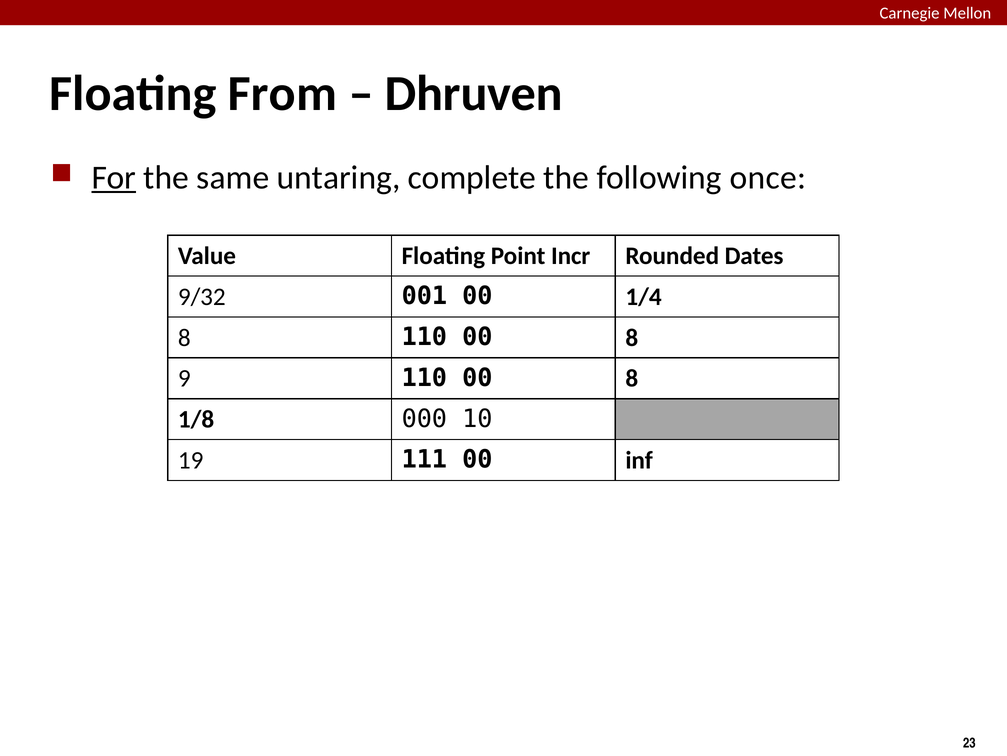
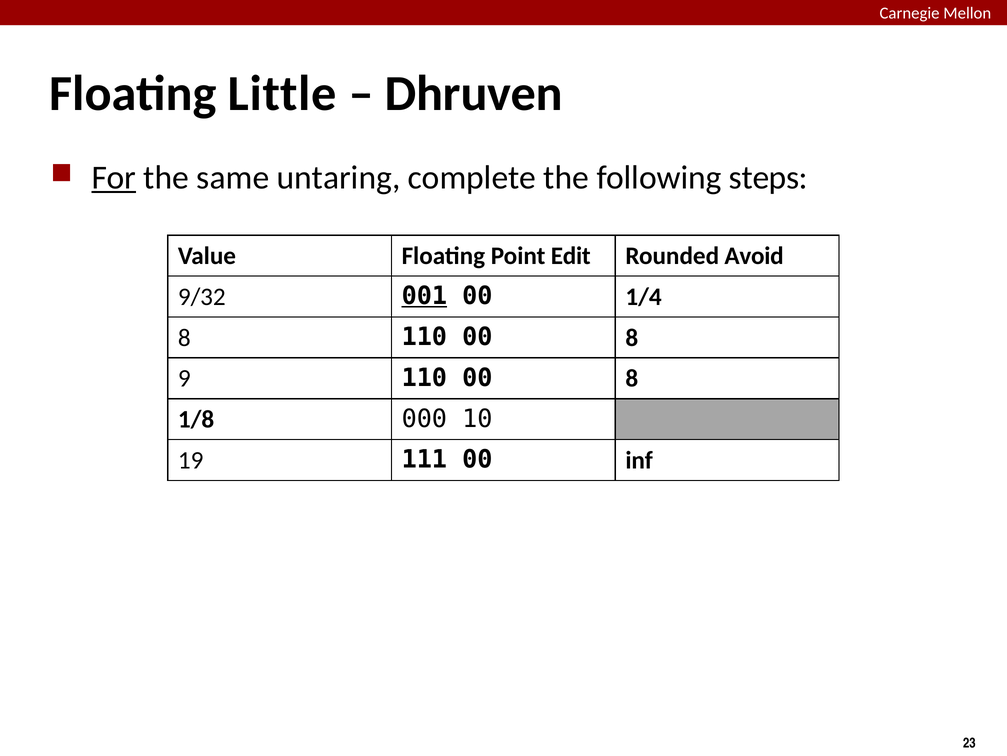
From: From -> Little (282, 93)
once: once -> steps (768, 178)
Incr: Incr -> Edit (571, 256)
Dates: Dates -> Avoid (754, 256)
001 underline: none -> present (424, 296)
